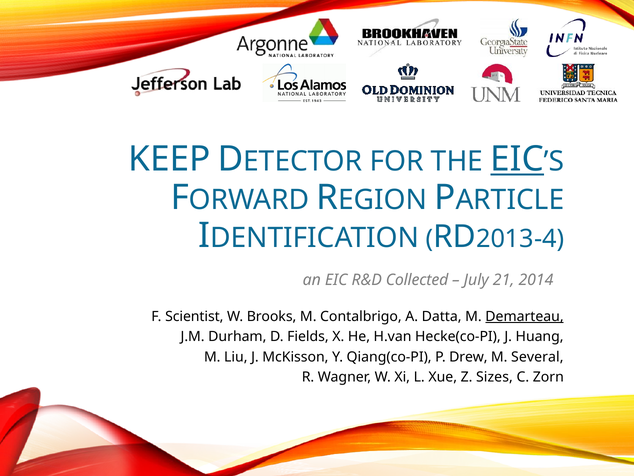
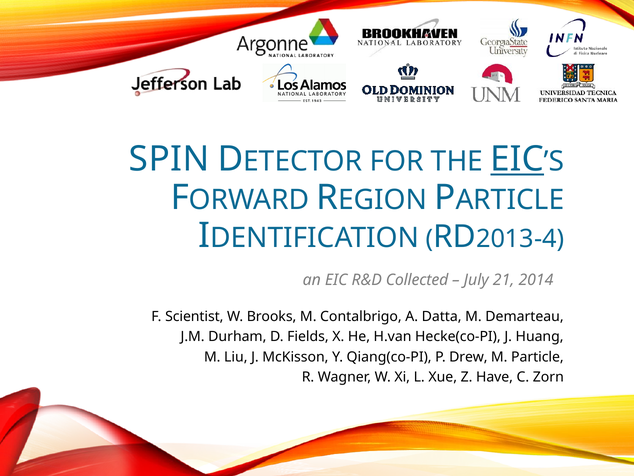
KEEP: KEEP -> SPIN (169, 159)
Demarteau underline: present -> none (525, 316)
Several: Several -> Particle (537, 357)
Sizes: Sizes -> Have (495, 377)
